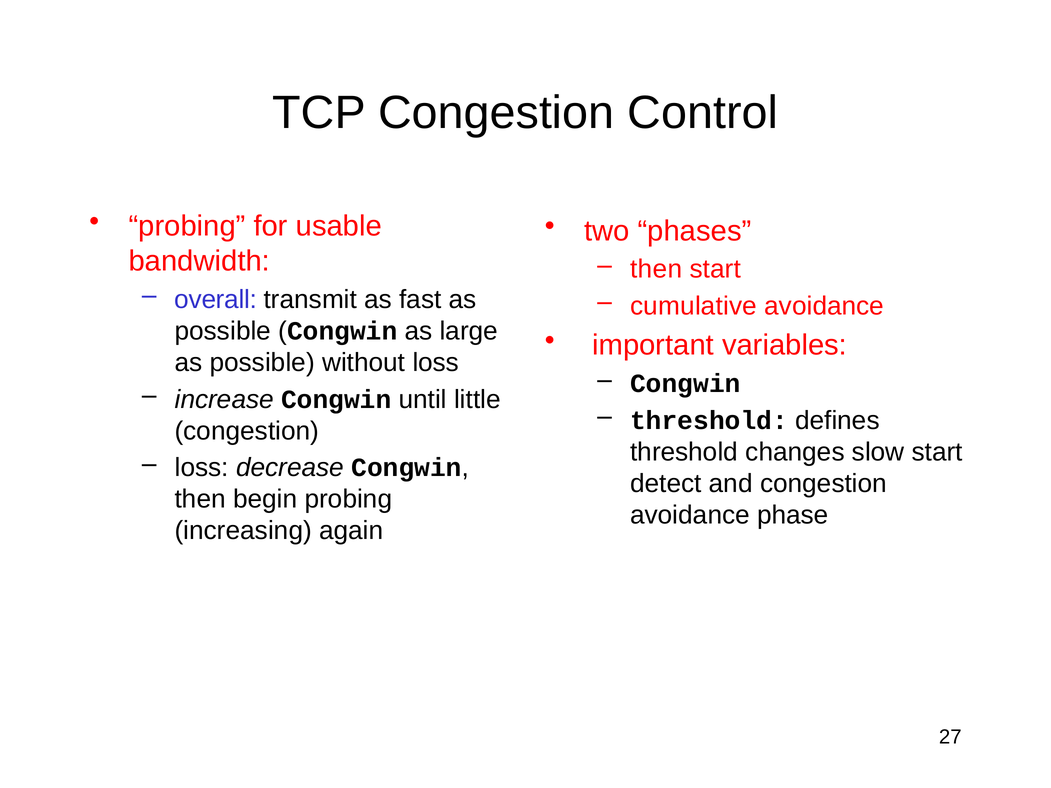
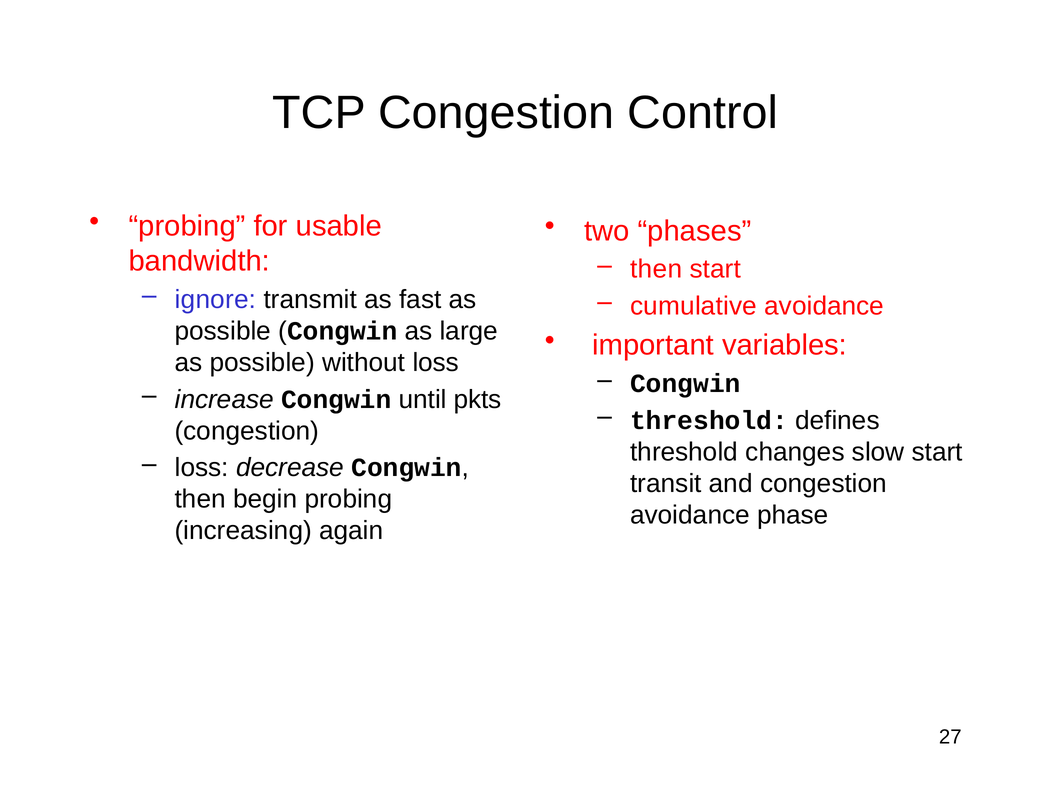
overall: overall -> ignore (215, 300)
little: little -> pkts (478, 399)
detect: detect -> transit (666, 484)
